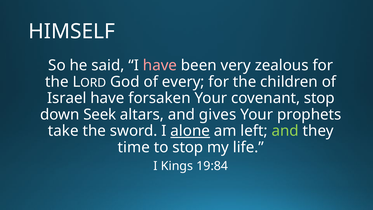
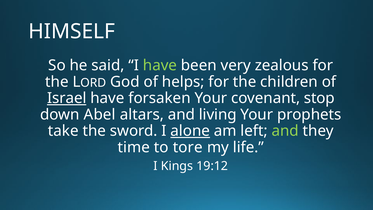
have colour: pink -> light green (160, 65)
every: every -> helps (183, 82)
Israel underline: none -> present (67, 98)
Seek: Seek -> Abel (100, 114)
gives: gives -> living (218, 114)
to stop: stop -> tore (188, 147)
19:84: 19:84 -> 19:12 (212, 166)
